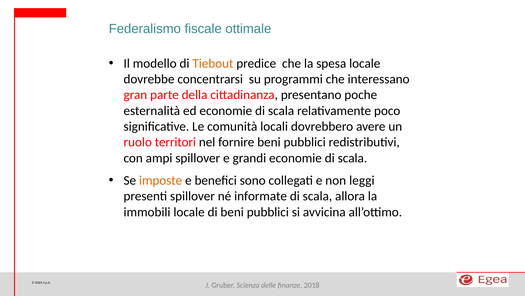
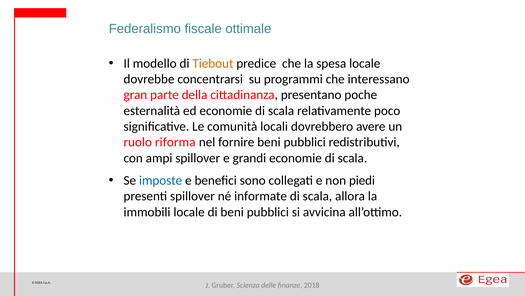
territori: territori -> riforma (175, 142)
imposte colour: orange -> blue (161, 180)
leggi: leggi -> piedi (362, 180)
